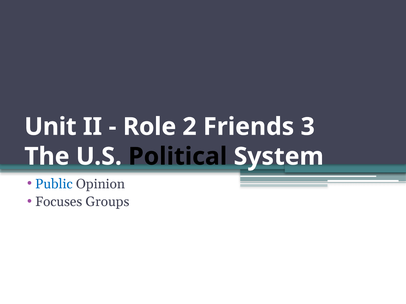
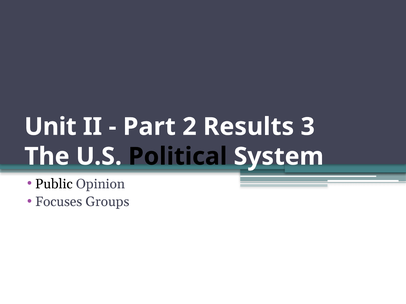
Role: Role -> Part (149, 127)
Friends: Friends -> Results (249, 127)
Public colour: blue -> black (54, 184)
